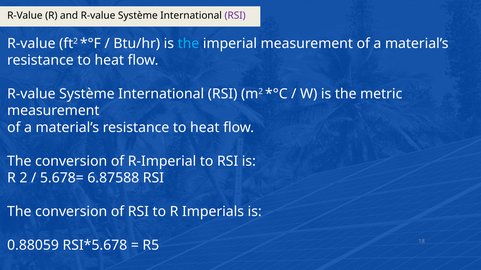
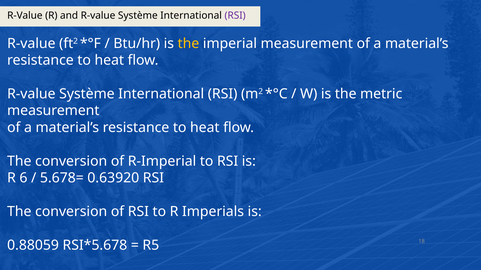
the colour: light blue -> yellow (188, 43)
2: 2 -> 6 (23, 178)
6.87588: 6.87588 -> 0.63920 (113, 178)
